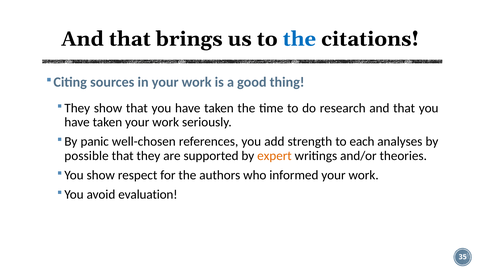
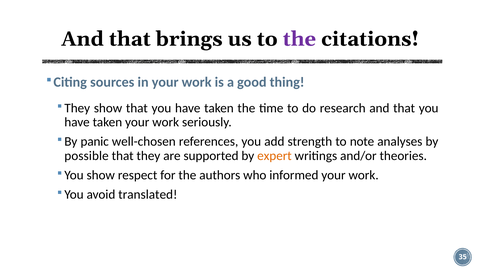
the colour: blue -> purple (299, 39)
each: each -> note (362, 141)
evaluation: evaluation -> translated (148, 194)
